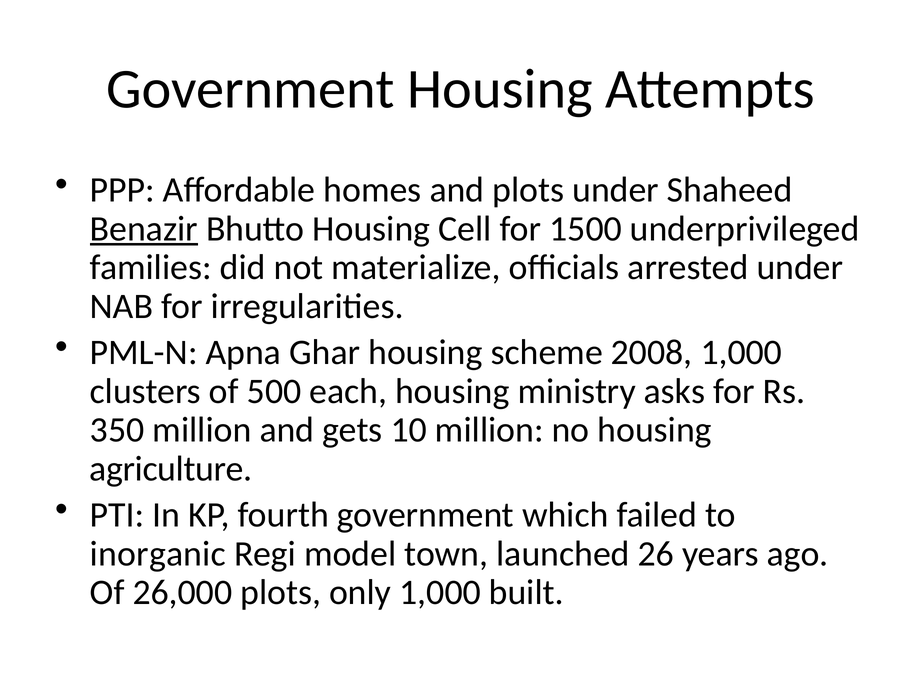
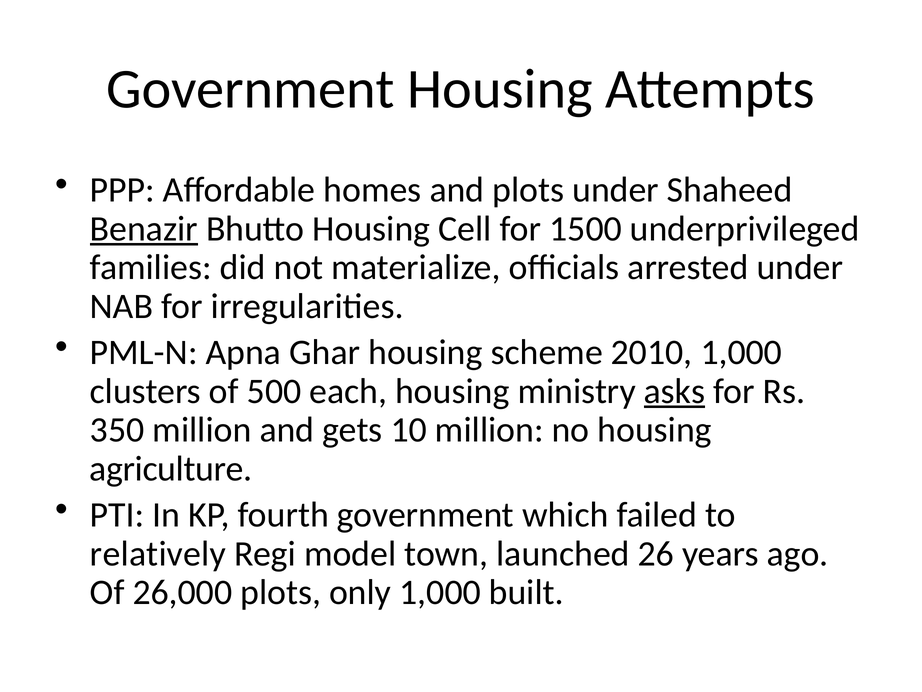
2008: 2008 -> 2010 (652, 352)
asks underline: none -> present (674, 391)
inorganic: inorganic -> relatively (158, 553)
